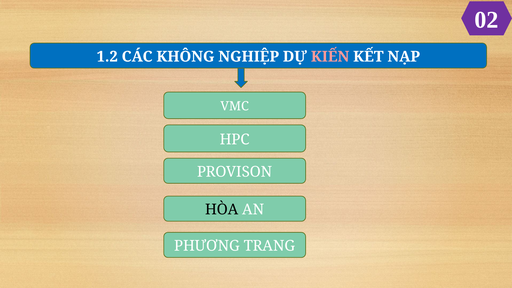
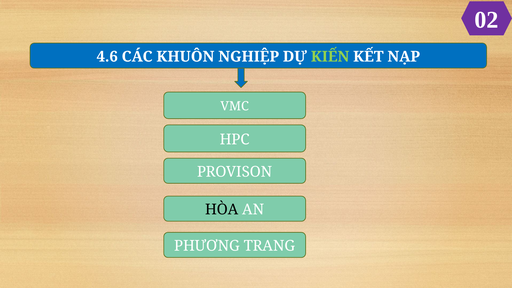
1.2: 1.2 -> 4.6 (107, 57)
KHÔNG: KHÔNG -> KHUÔN (185, 57)
KIẾN colour: pink -> light green (330, 57)
